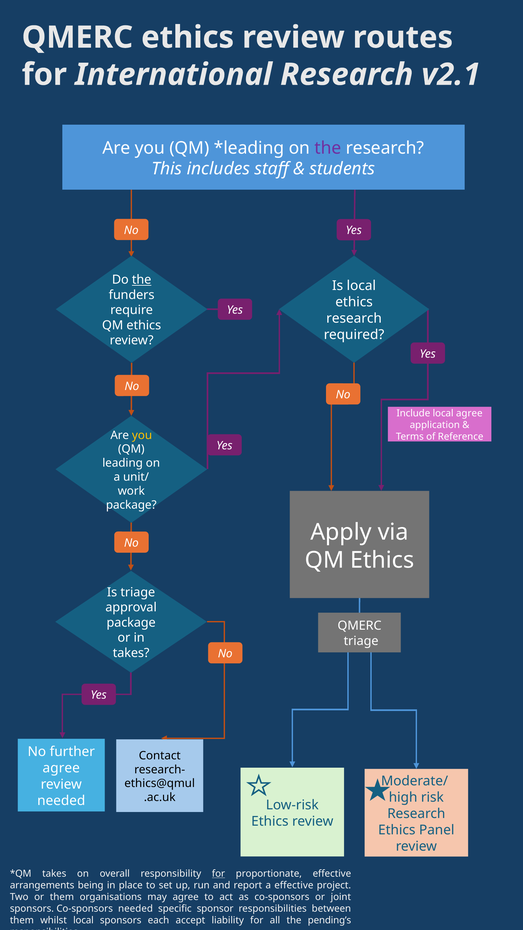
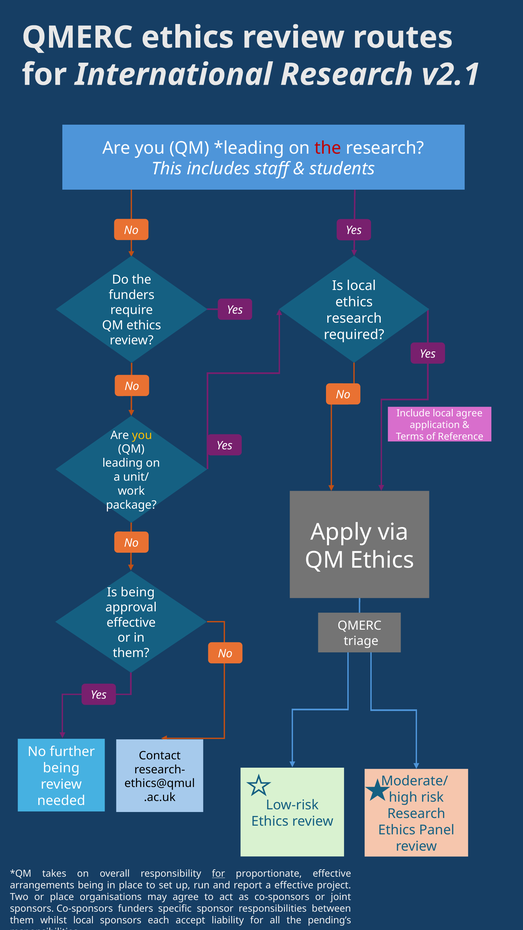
the colour: purple -> red (328, 148)
the underline: present -> none (142, 280)
Is triage: triage -> being (138, 592)
package: package -> effective (131, 622)
takes: takes -> them (131, 653)
agree: agree -> being (61, 768)
or them: them -> place (62, 897)
Co-sponsors needed: needed -> funders (136, 908)
